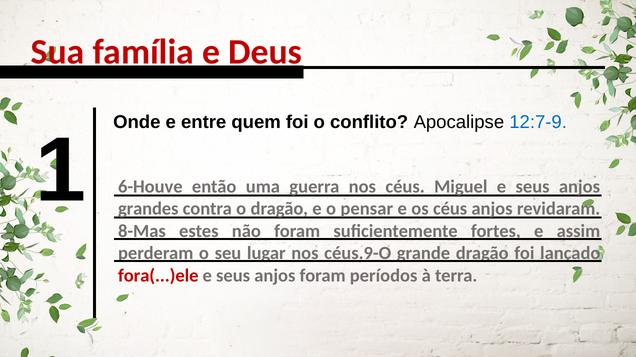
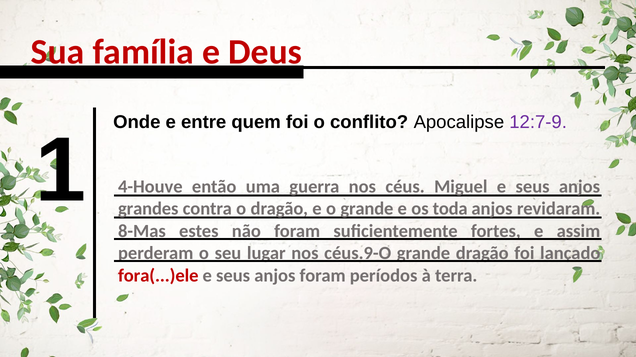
12:7-9 colour: blue -> purple (538, 122)
6-Houve: 6-Houve -> 4-Houve (150, 187)
o pensar: pensar -> grande (367, 209)
os céus: céus -> toda (450, 209)
